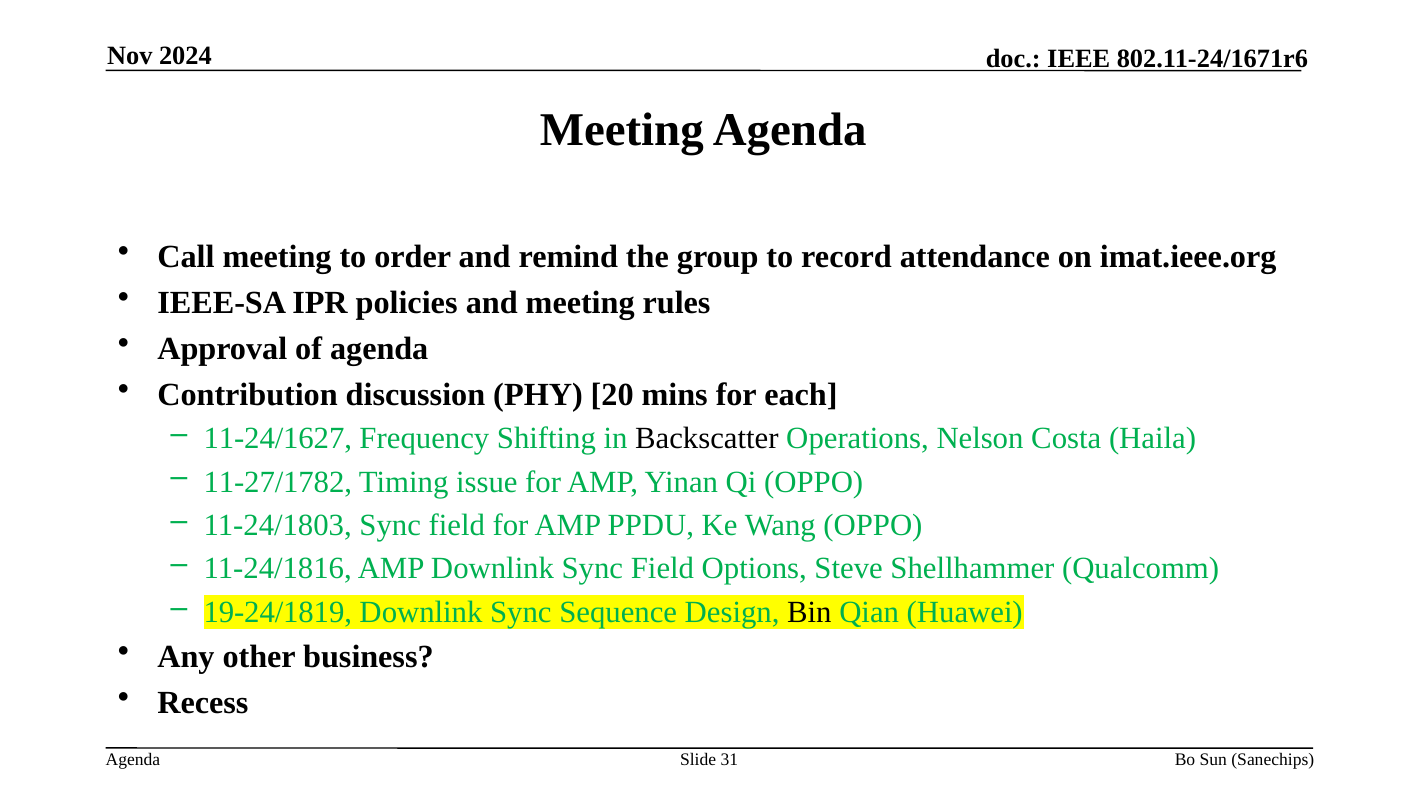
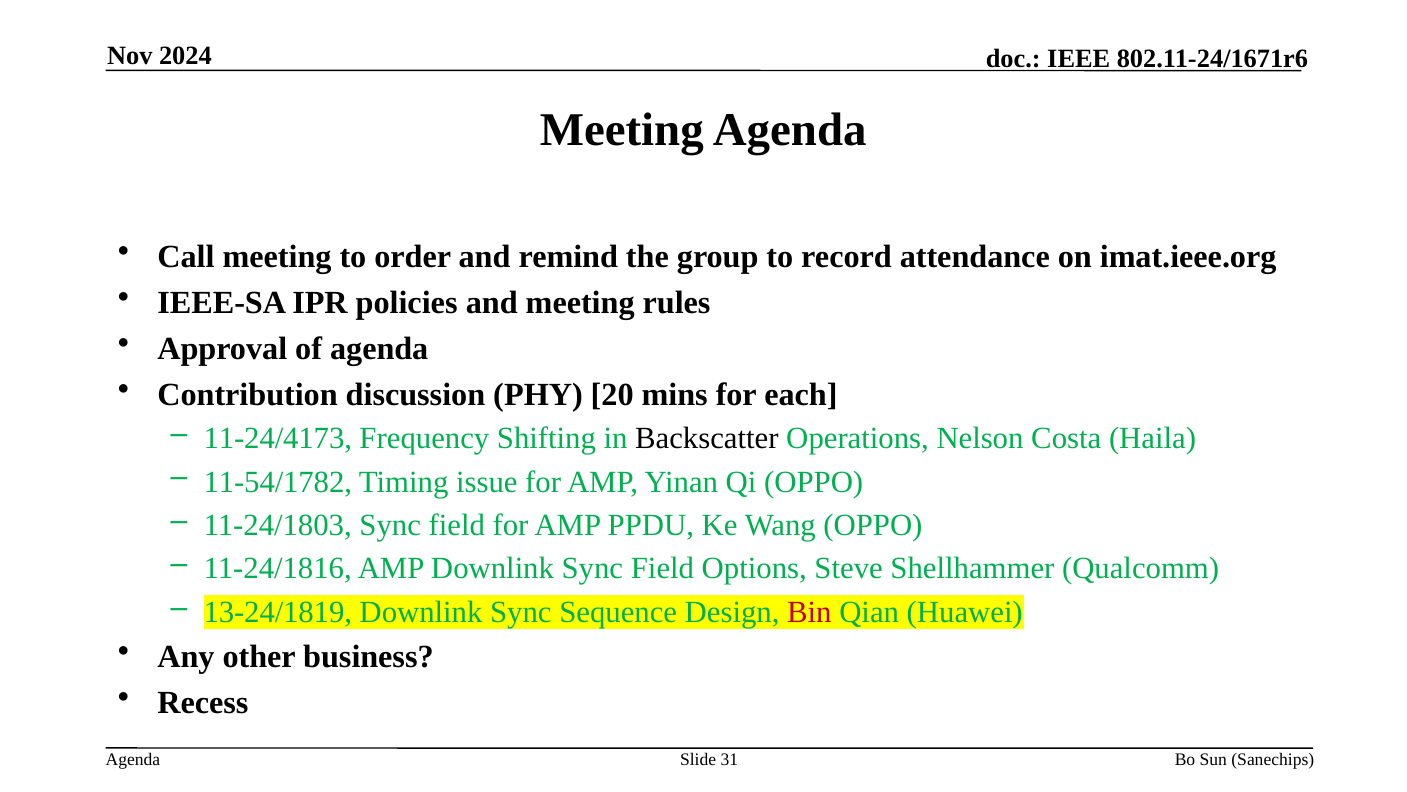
11-24/1627: 11-24/1627 -> 11-24/4173 (278, 438)
11-27/1782: 11-27/1782 -> 11-54/1782 (278, 482)
19-24/1819: 19-24/1819 -> 13-24/1819 (278, 612)
Bin colour: black -> red (809, 612)
